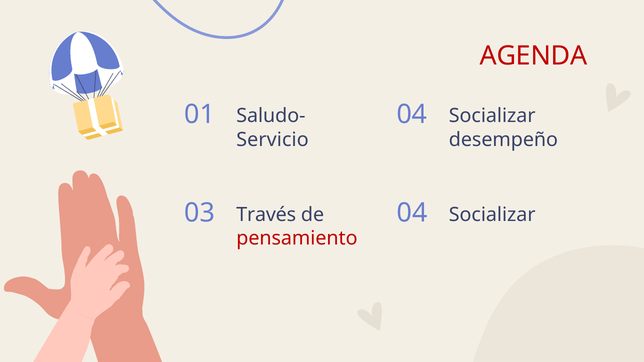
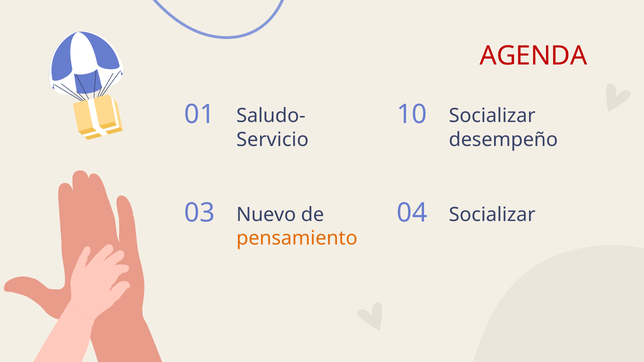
01 04: 04 -> 10 (412, 114)
Través: Través -> Nuevo (266, 215)
pensamiento colour: red -> orange (297, 239)
